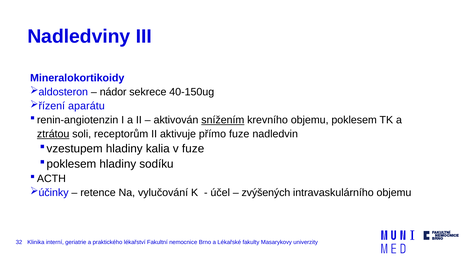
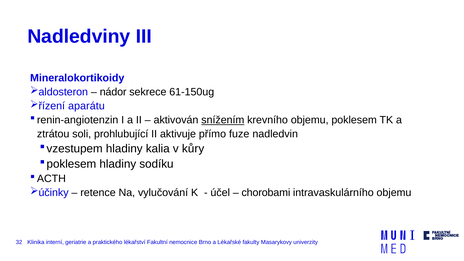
40-150ug: 40-150ug -> 61-150ug (192, 92)
ztrátou underline: present -> none (53, 134)
receptorům: receptorům -> prohlubující (121, 134)
v fuze: fuze -> kůry (193, 149)
zvýšených: zvýšených -> chorobami (266, 193)
